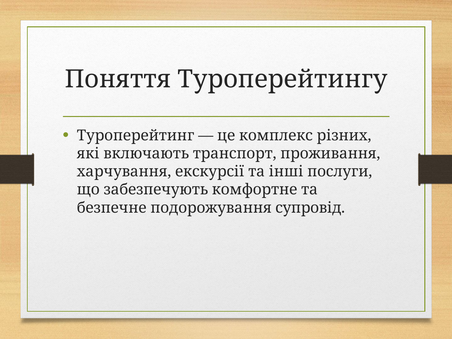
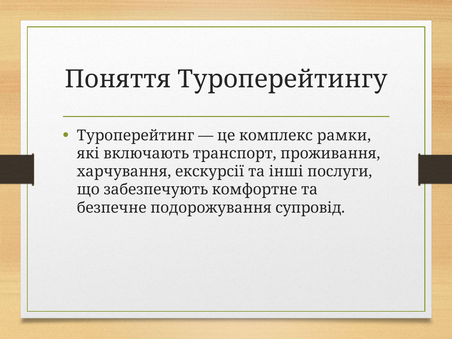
різних: різних -> рамки (344, 135)
